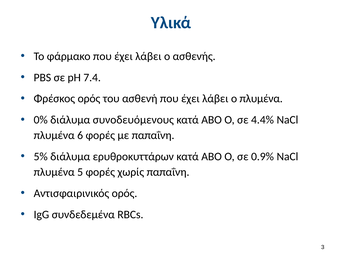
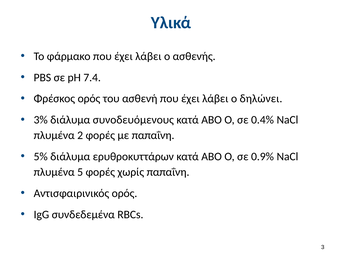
ο πλυμένα: πλυμένα -> δηλώνει (261, 99)
0%: 0% -> 3% (41, 120)
4.4%: 4.4% -> 0.4% (262, 120)
6: 6 -> 2 (80, 135)
